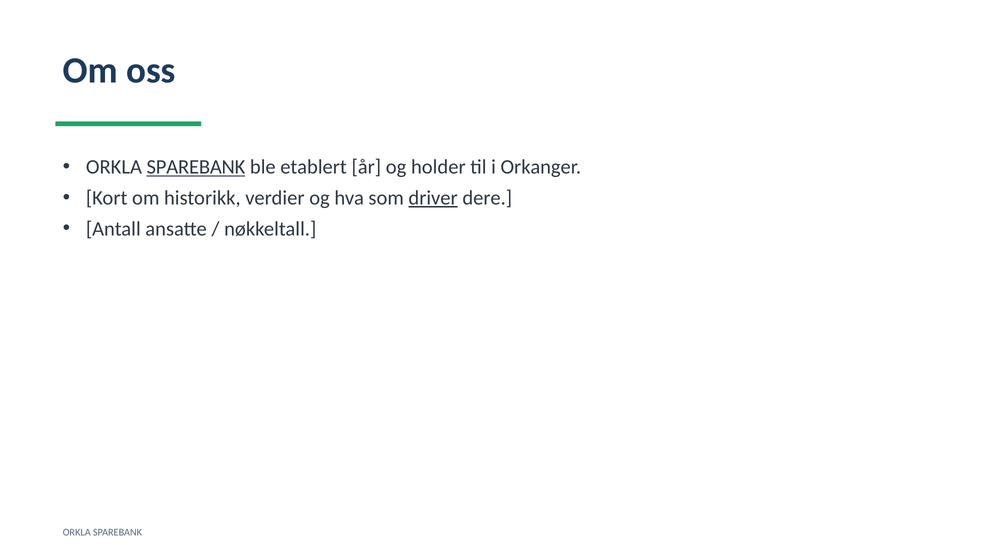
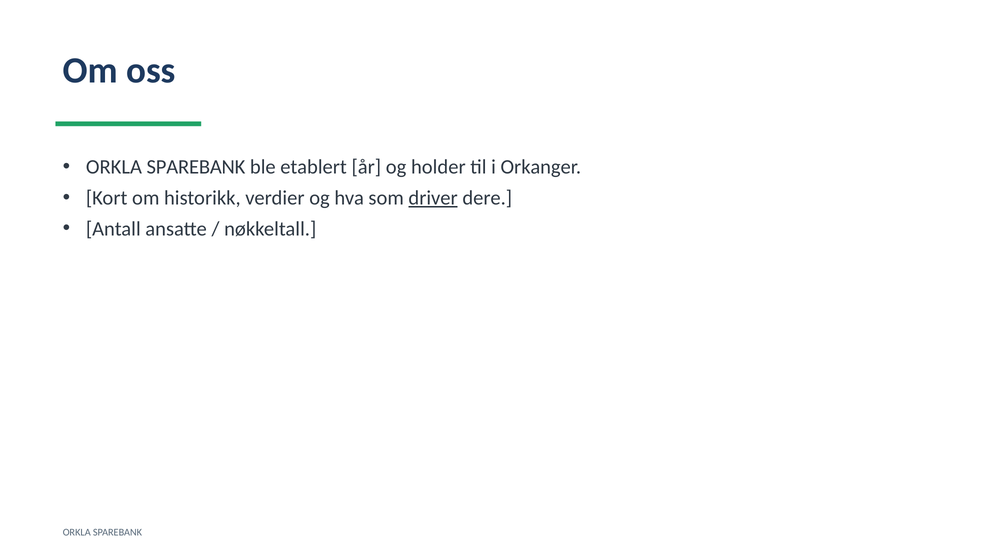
SPAREBANK underline: present -> none (196, 167)
